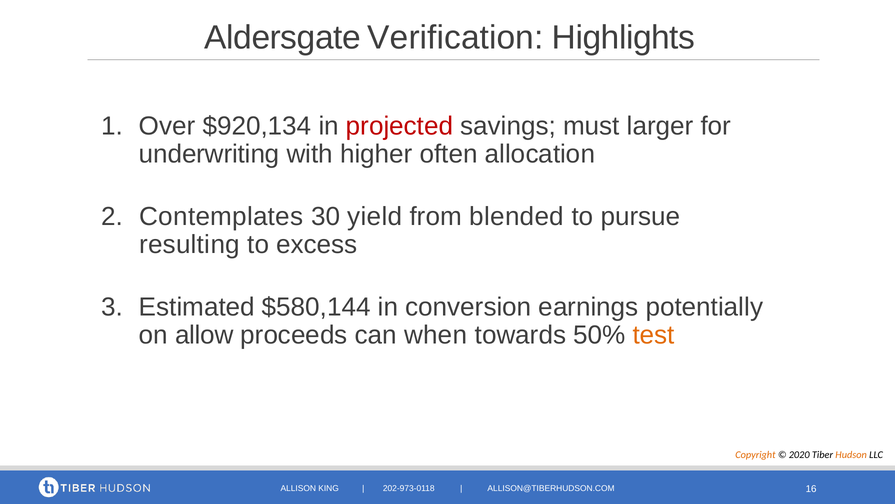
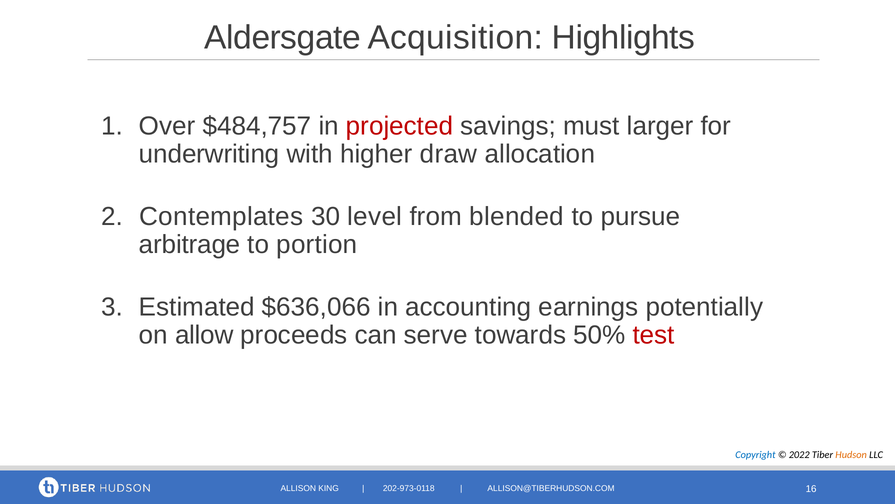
Verification: Verification -> Acquisition (455, 38)
$920,134: $920,134 -> $484,757 (257, 126)
often: often -> draw (449, 154)
yield: yield -> level (375, 216)
resulting: resulting -> arbitrage (190, 245)
excess: excess -> portion (317, 245)
$580,144: $580,144 -> $636,066 (316, 307)
conversion: conversion -> accounting (468, 307)
when: when -> serve (436, 335)
test colour: orange -> red (654, 335)
Copyright colour: orange -> blue (755, 455)
2020: 2020 -> 2022 (799, 455)
